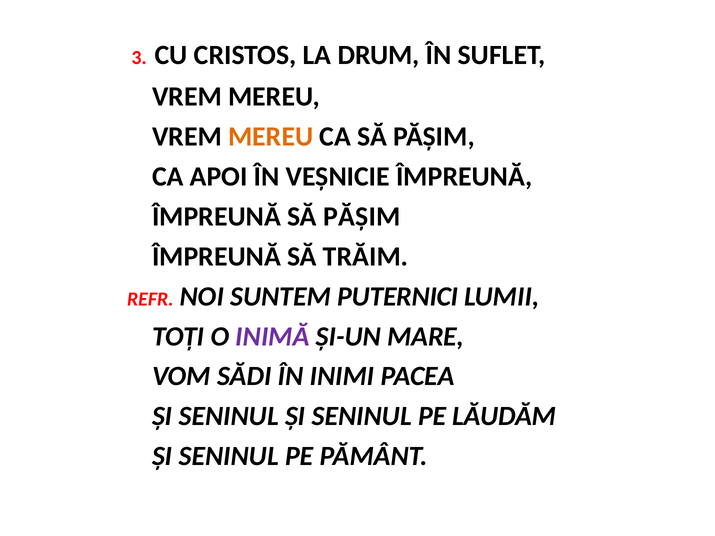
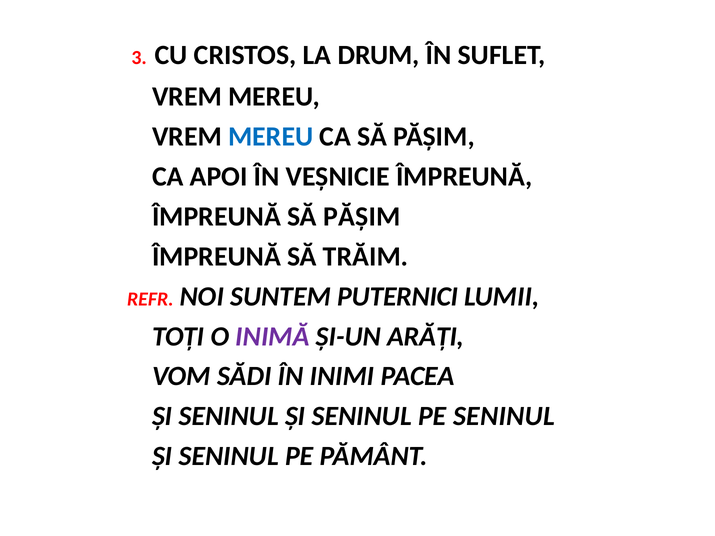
MEREU colour: orange -> blue (271, 137)
MARE: MARE -> ARĂŢI (426, 337)
PE LĂUDĂM: LĂUDĂM -> SENINUL (504, 416)
